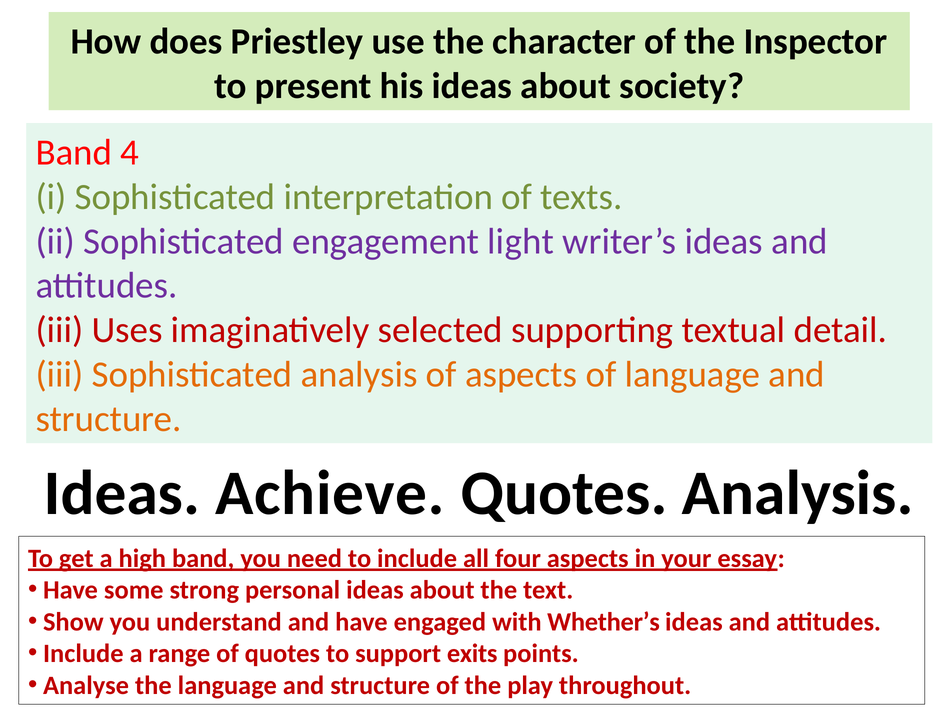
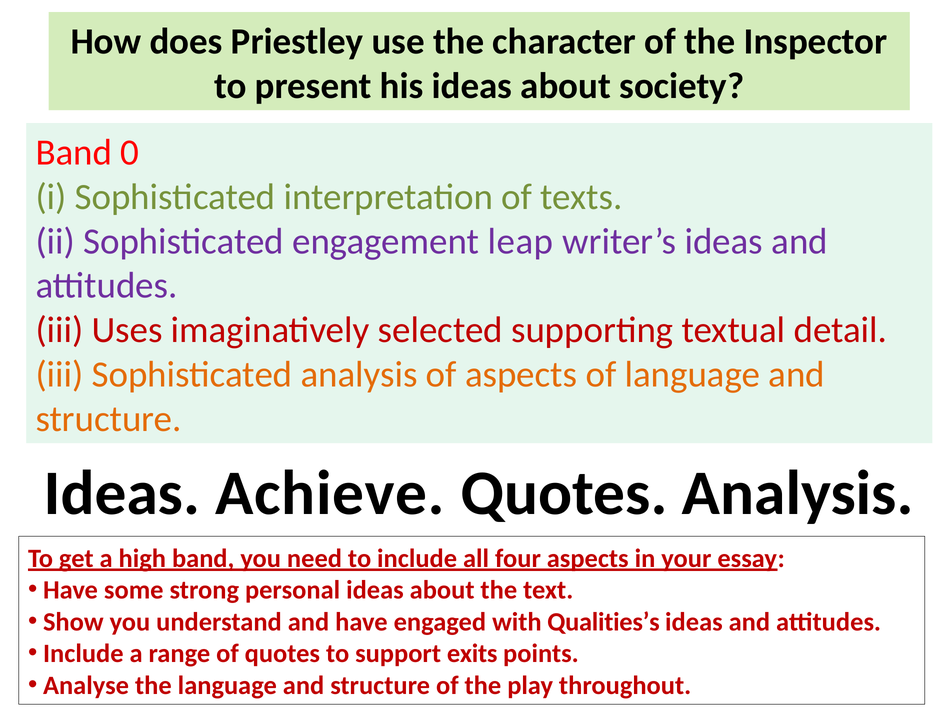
4: 4 -> 0 (130, 153)
light: light -> leap (521, 241)
Whether’s: Whether’s -> Qualities’s (604, 622)
